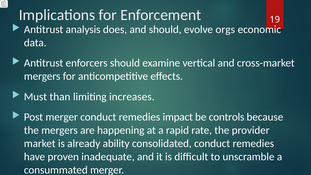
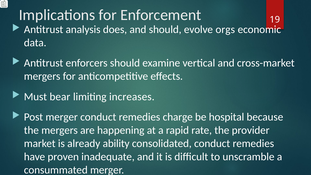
than: than -> bear (60, 97)
impact: impact -> charge (178, 117)
controls: controls -> hospital (227, 117)
